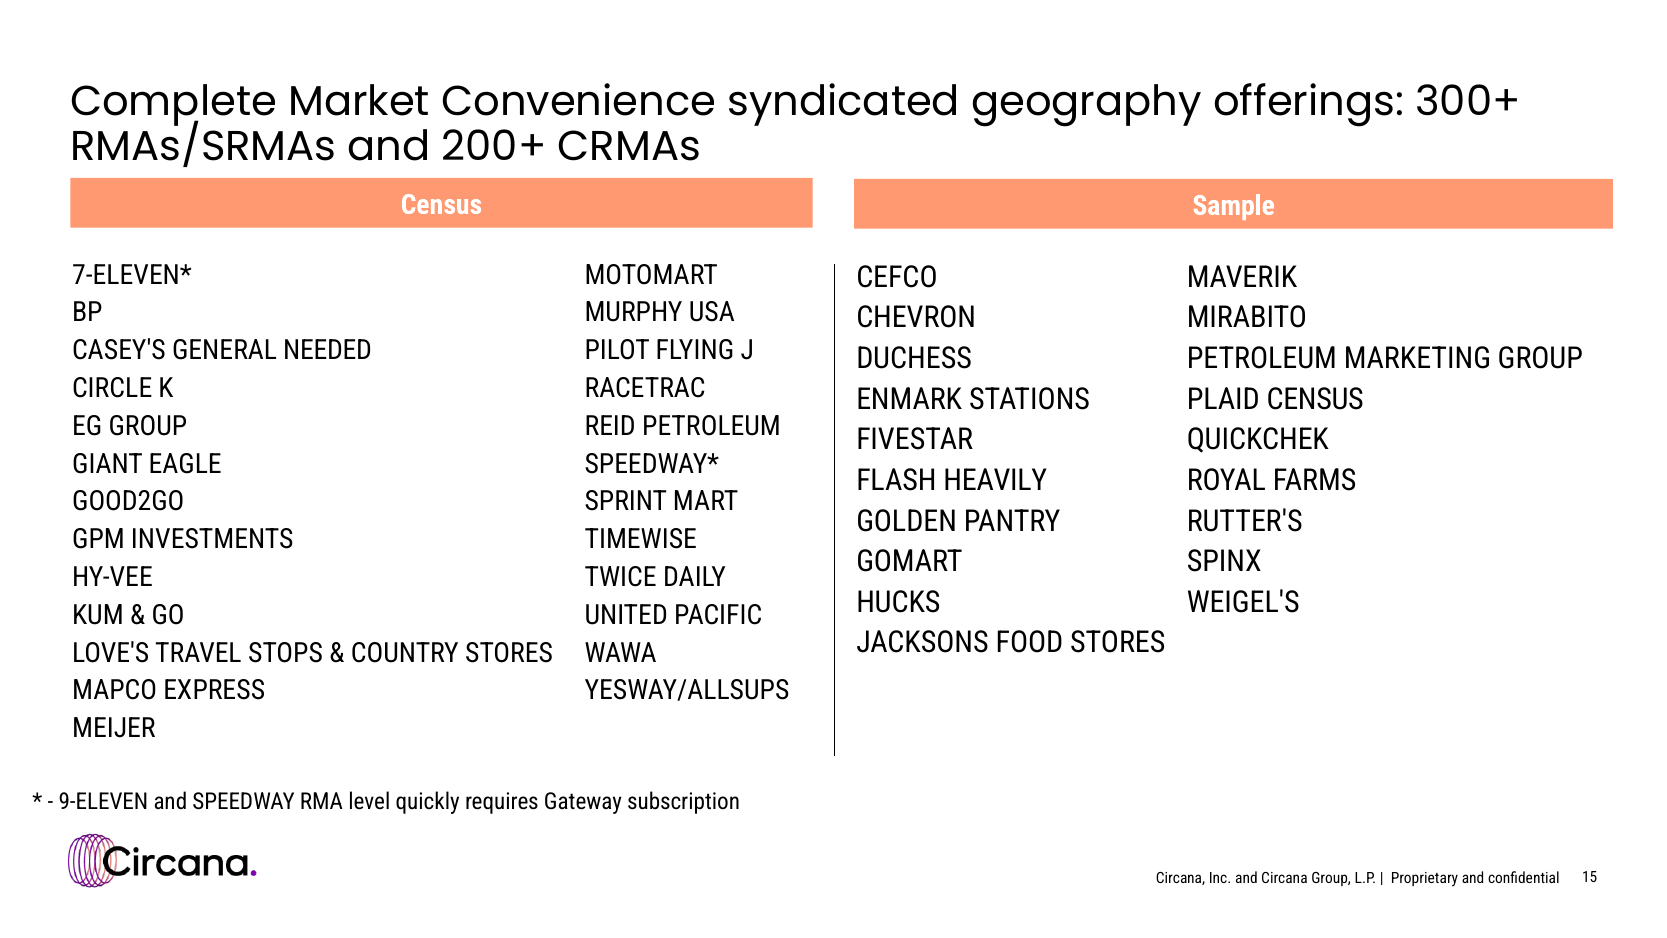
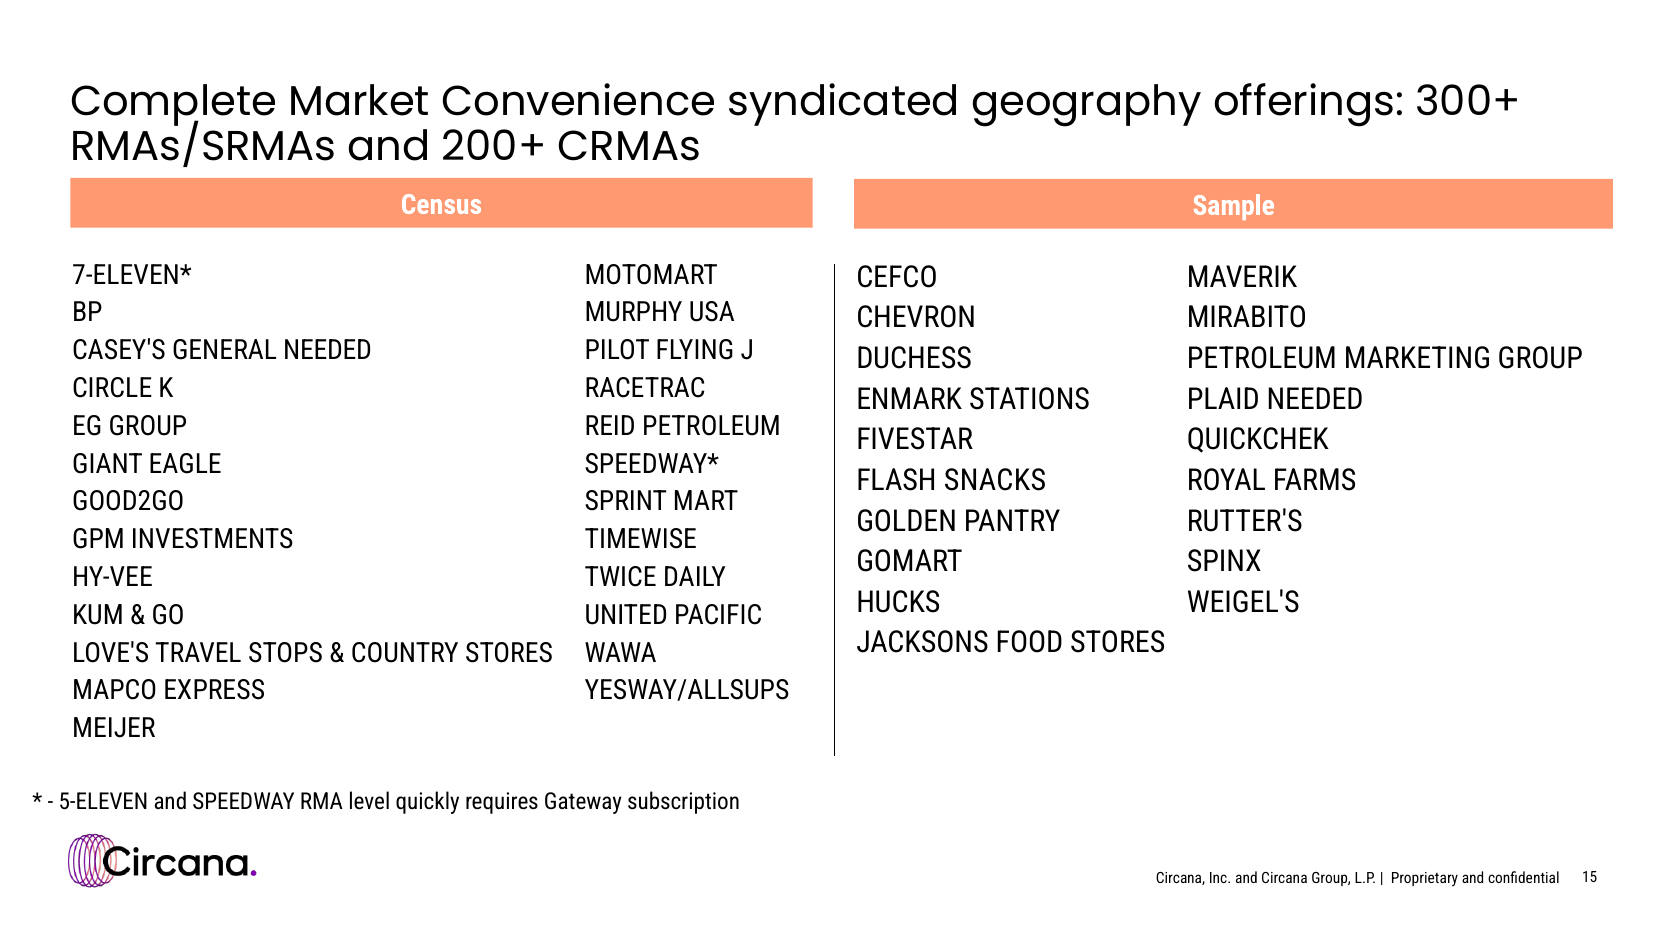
PLAID CENSUS: CENSUS -> NEEDED (1315, 399)
HEAVILY: HEAVILY -> SNACKS (995, 480)
9-ELEVEN: 9-ELEVEN -> 5-ELEVEN (103, 802)
